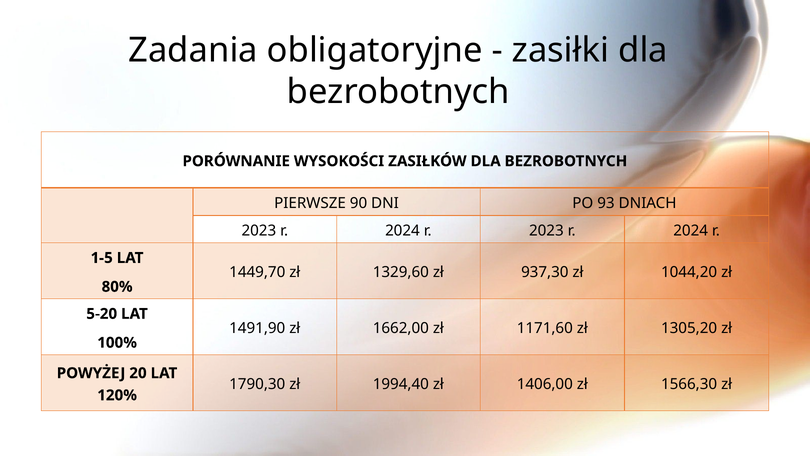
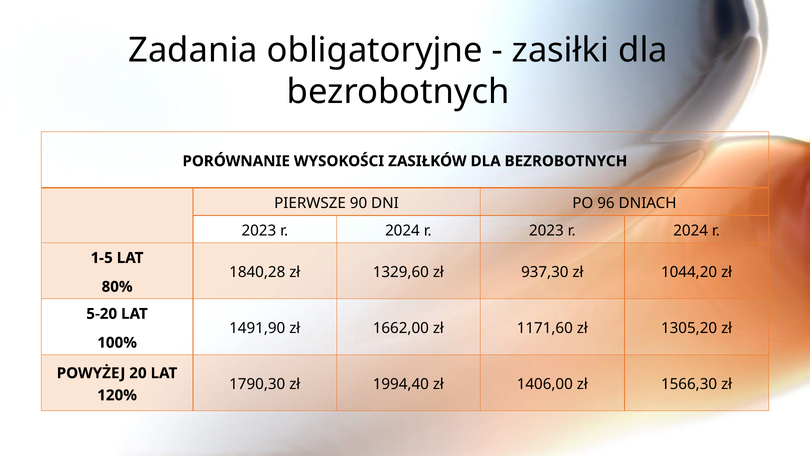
93: 93 -> 96 (606, 203)
1449,70: 1449,70 -> 1840,28 (257, 272)
